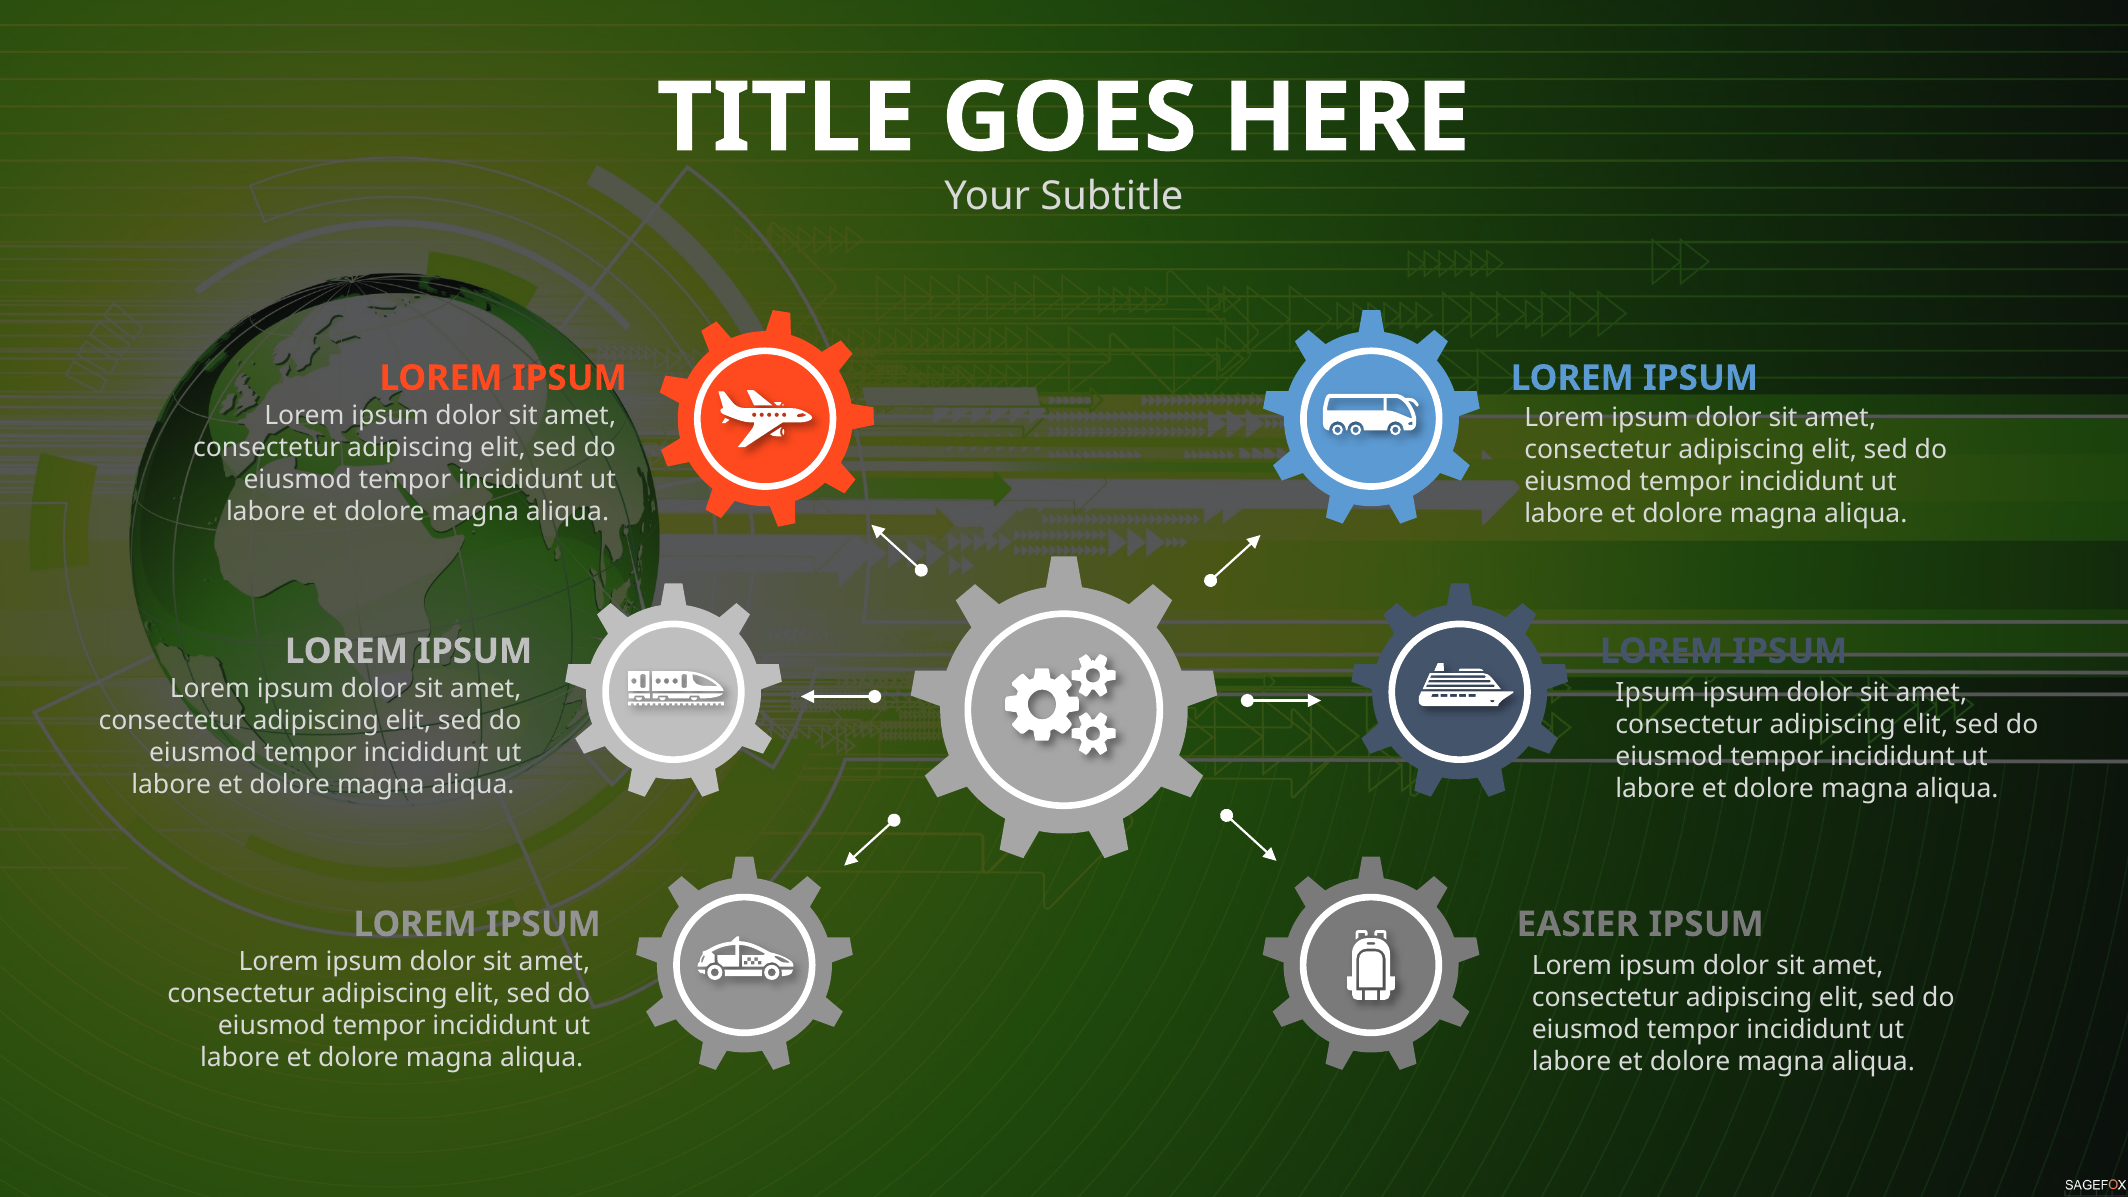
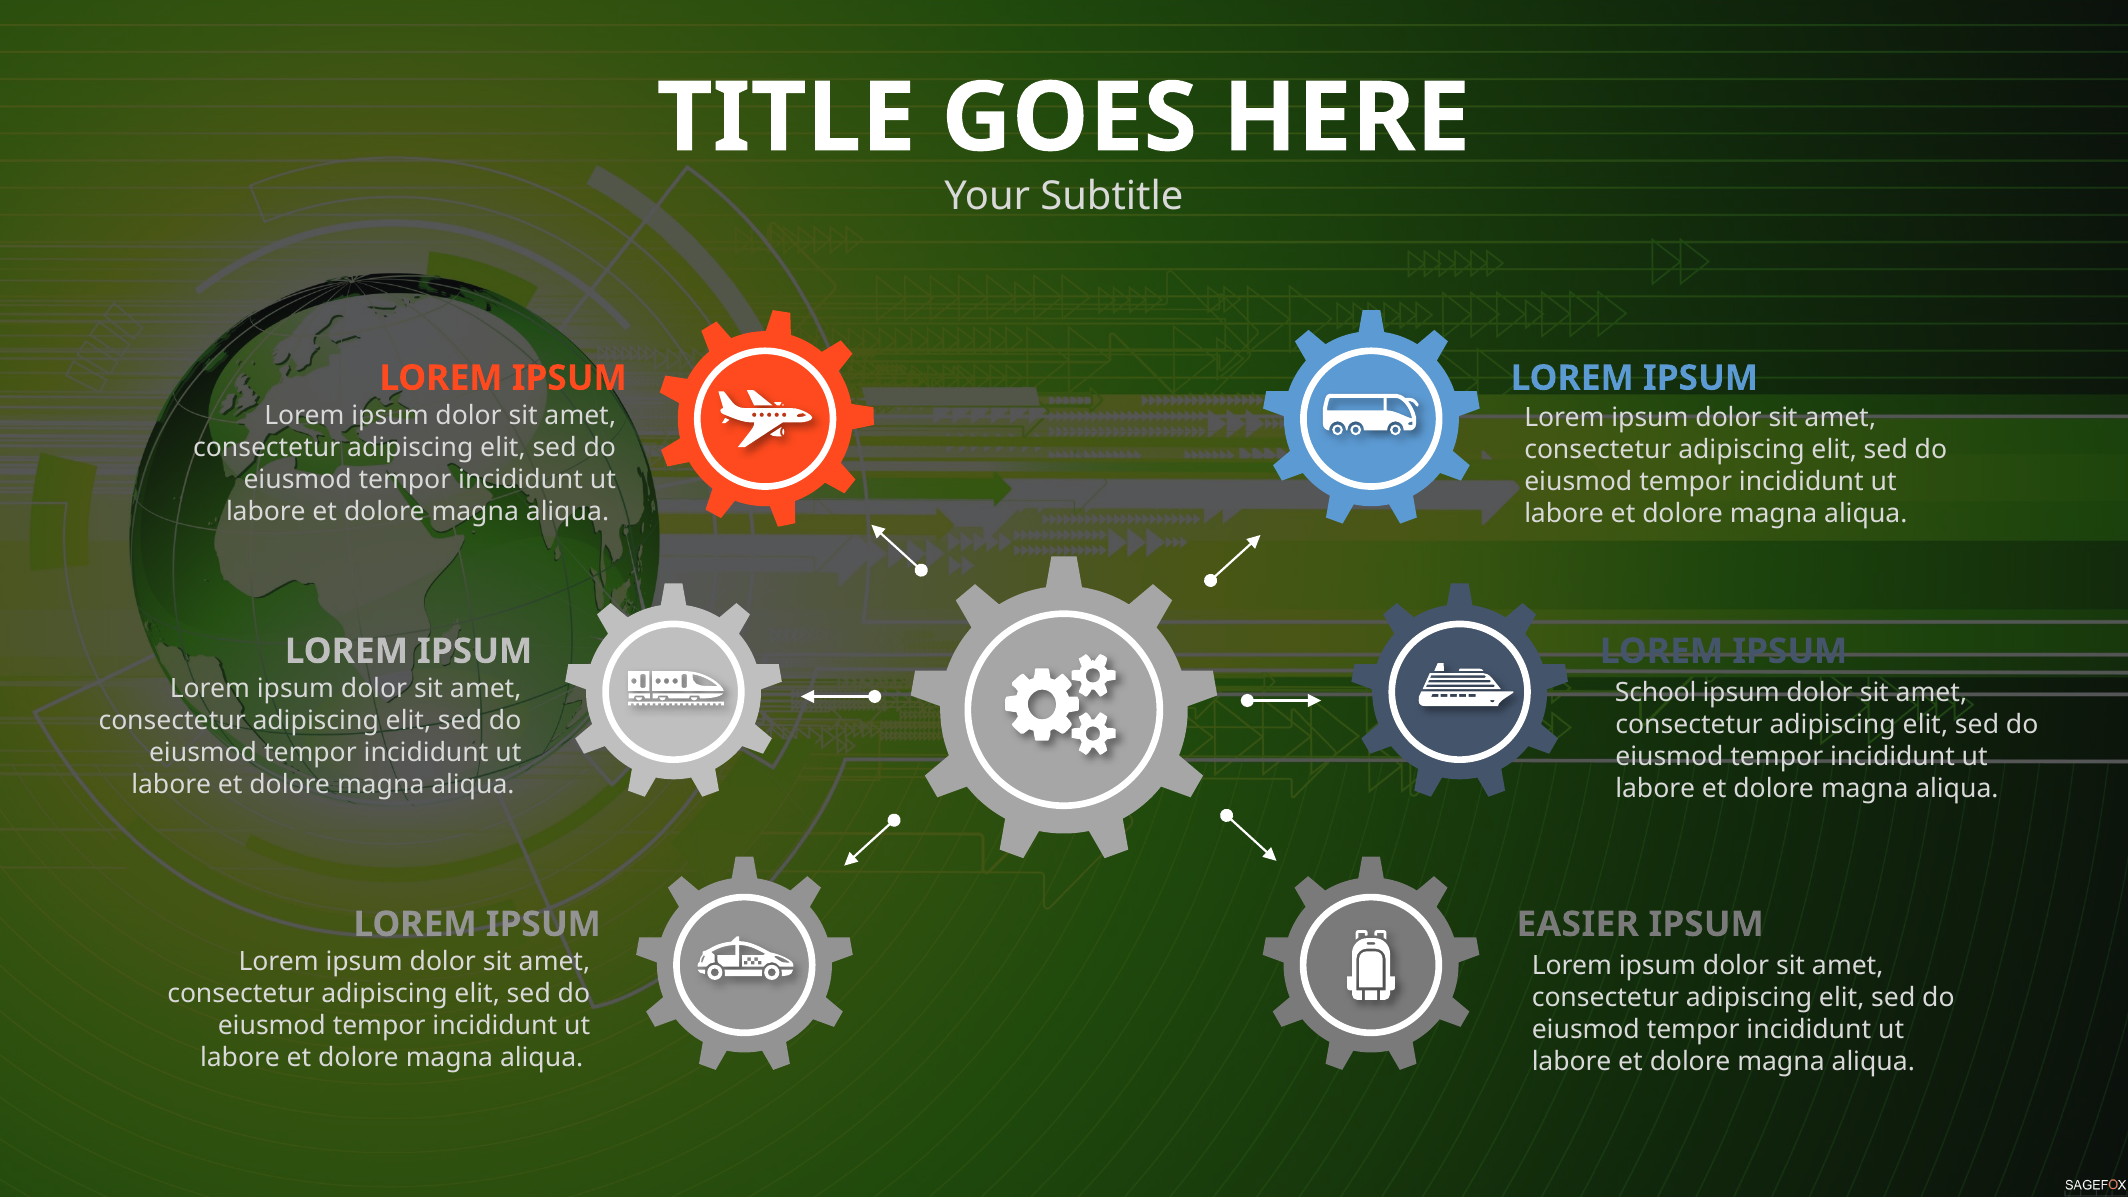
Ipsum: Ipsum -> School (1656, 693)
